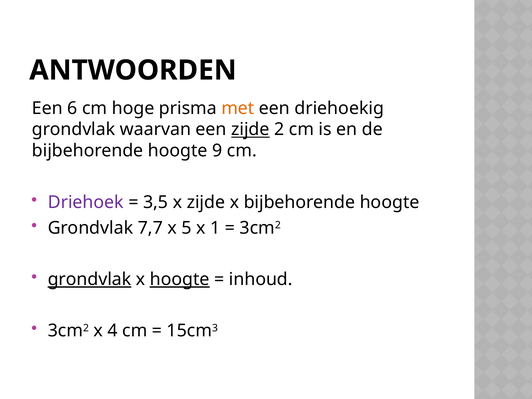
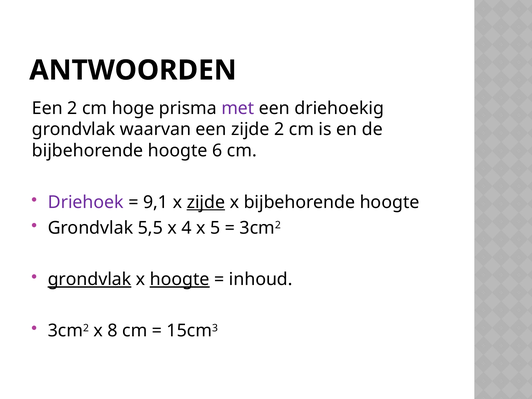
Een 6: 6 -> 2 (72, 108)
met colour: orange -> purple (238, 108)
zijde underline: present -> none (250, 129)
9: 9 -> 6 (217, 151)
3,5: 3,5 -> 9,1 (156, 202)
zijde underline: none -> present (206, 202)
7,7: 7,7 -> 5,5 (150, 228)
5: 5 -> 4 (186, 228)
1: 1 -> 5 (215, 228)
4: 4 -> 8 (112, 331)
